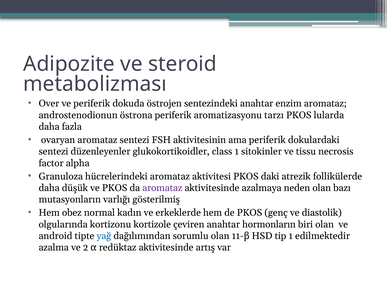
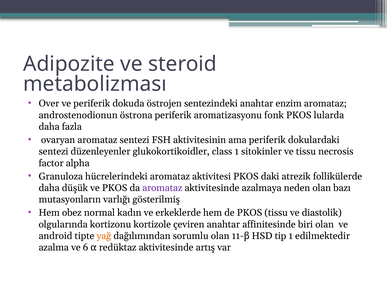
tarzı: tarzı -> fonk (274, 115)
PKOS genç: genç -> tissu (276, 213)
hormonların: hormonların -> affinitesinde (269, 225)
yağ colour: blue -> orange (104, 236)
2: 2 -> 6 (86, 248)
